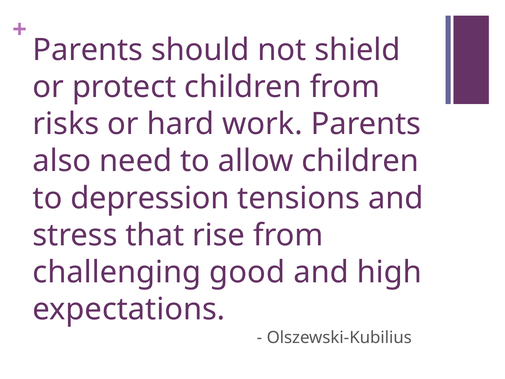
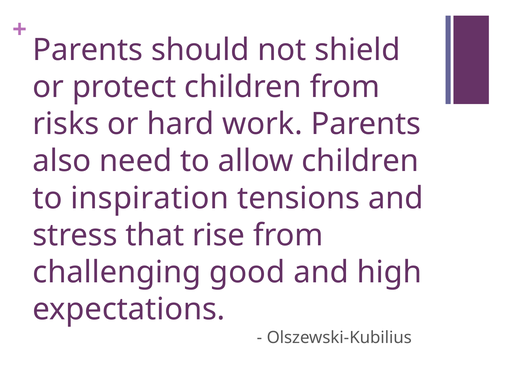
depression: depression -> inspiration (150, 198)
